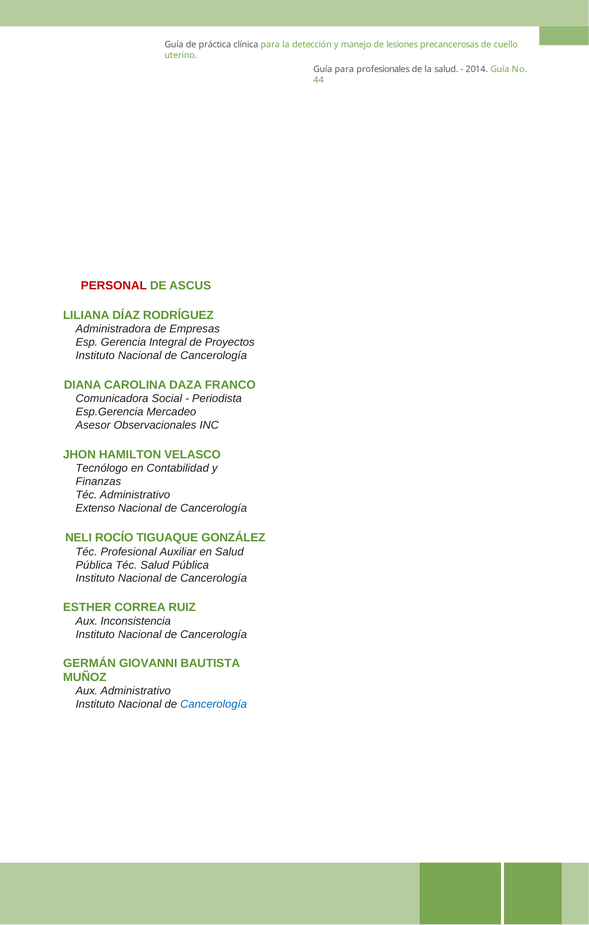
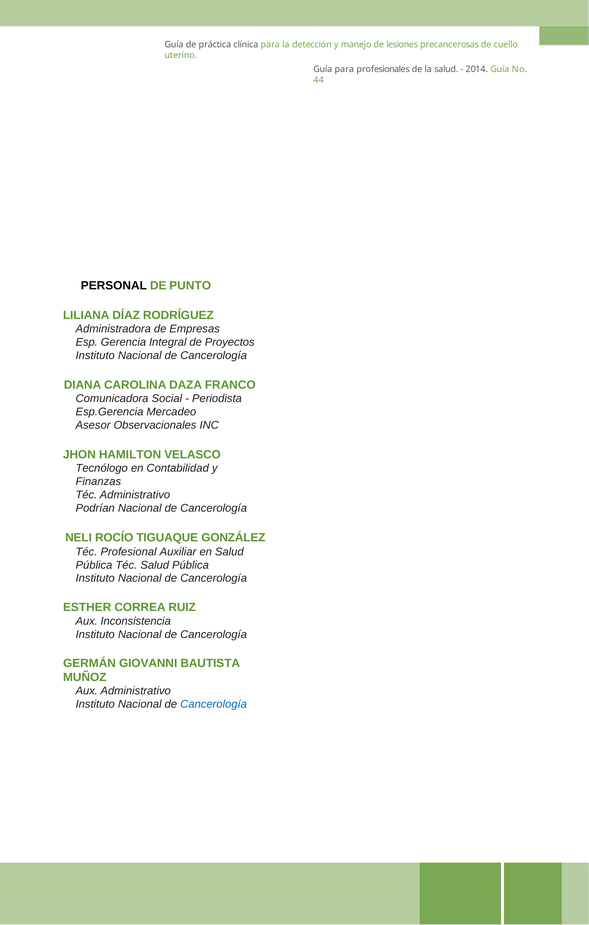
PERSONAL colour: red -> black (114, 286)
ASCUS: ASCUS -> PUNTO (190, 286)
Extenso: Extenso -> Podrían (95, 509)
